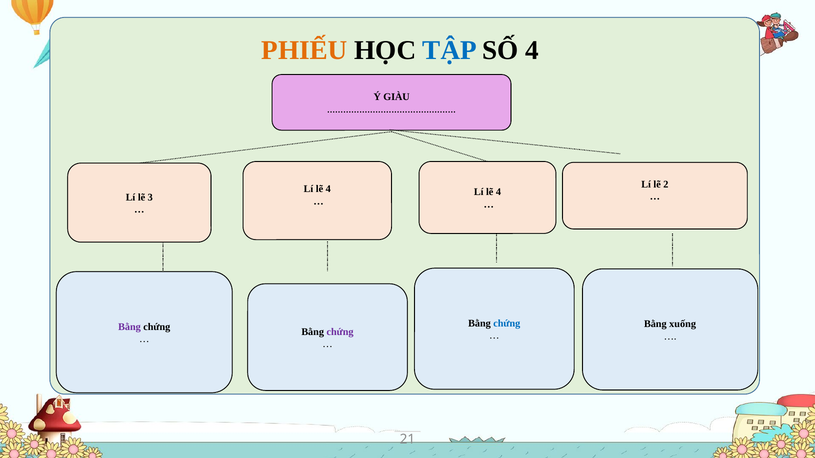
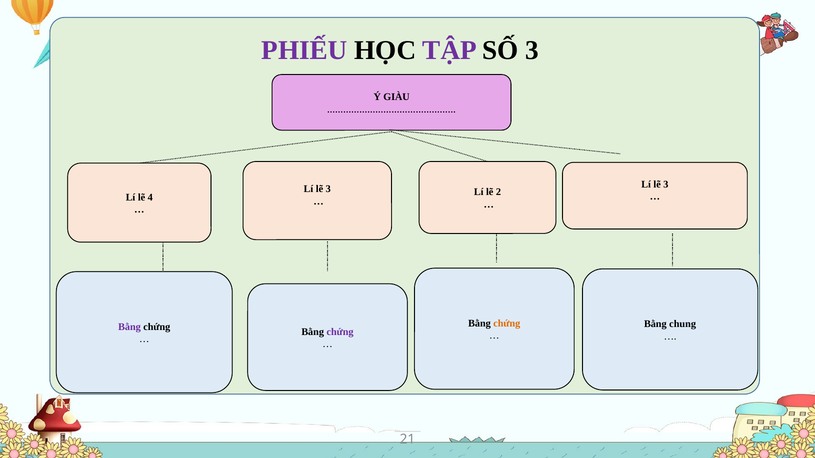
PHIẾU colour: orange -> purple (304, 50)
TẬP colour: blue -> purple (450, 50)
SỐ 4: 4 -> 3 (532, 50)
2: 2 -> 3 (666, 184)
4: 4 -> 3 (328, 189)
4: 4 -> 2 (498, 192)
3: 3 -> 4 (150, 197)
chứng colour: blue -> orange (507, 324)
xuống: xuống -> chung (683, 324)
